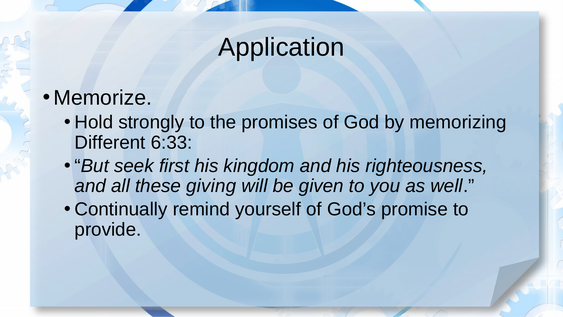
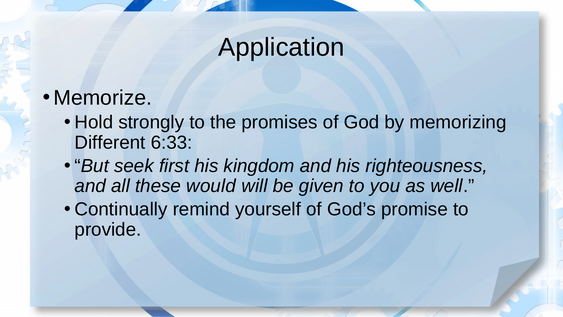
giving: giving -> would (211, 186)
